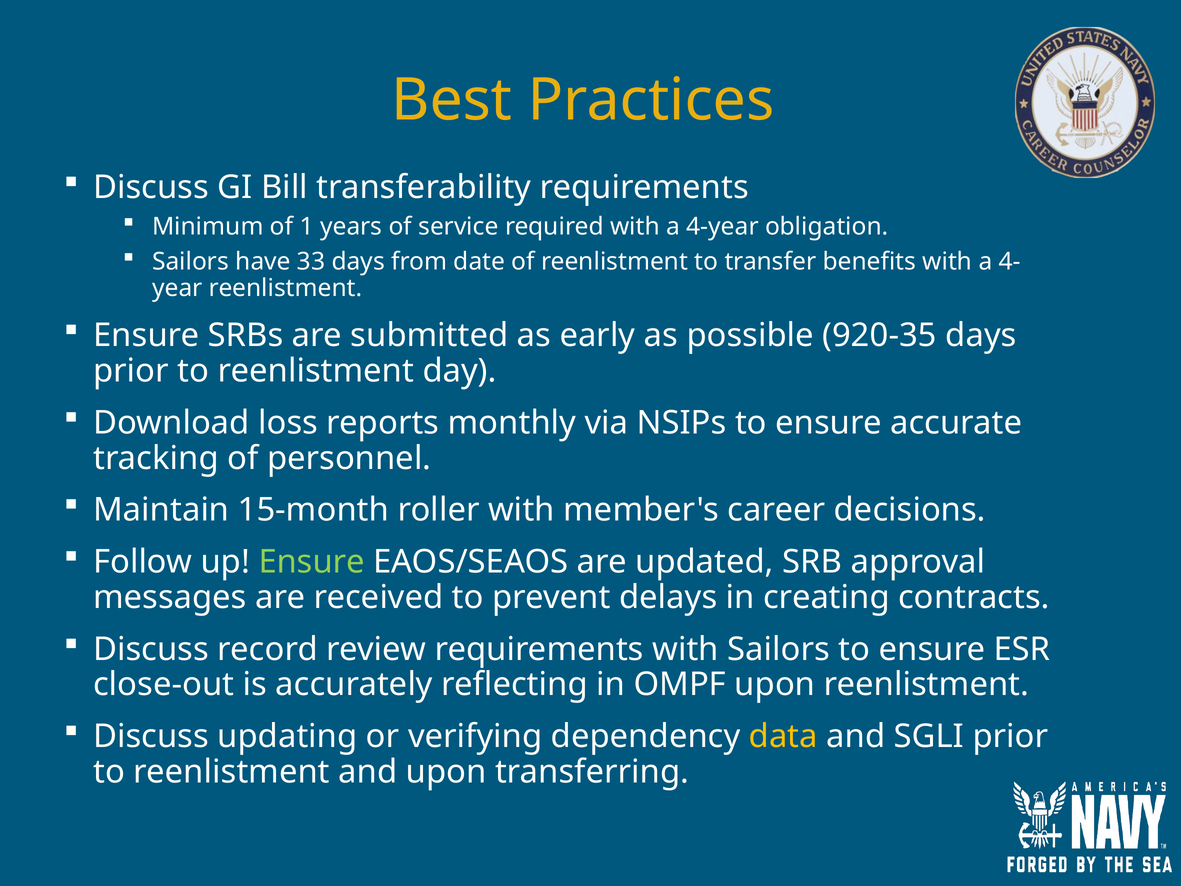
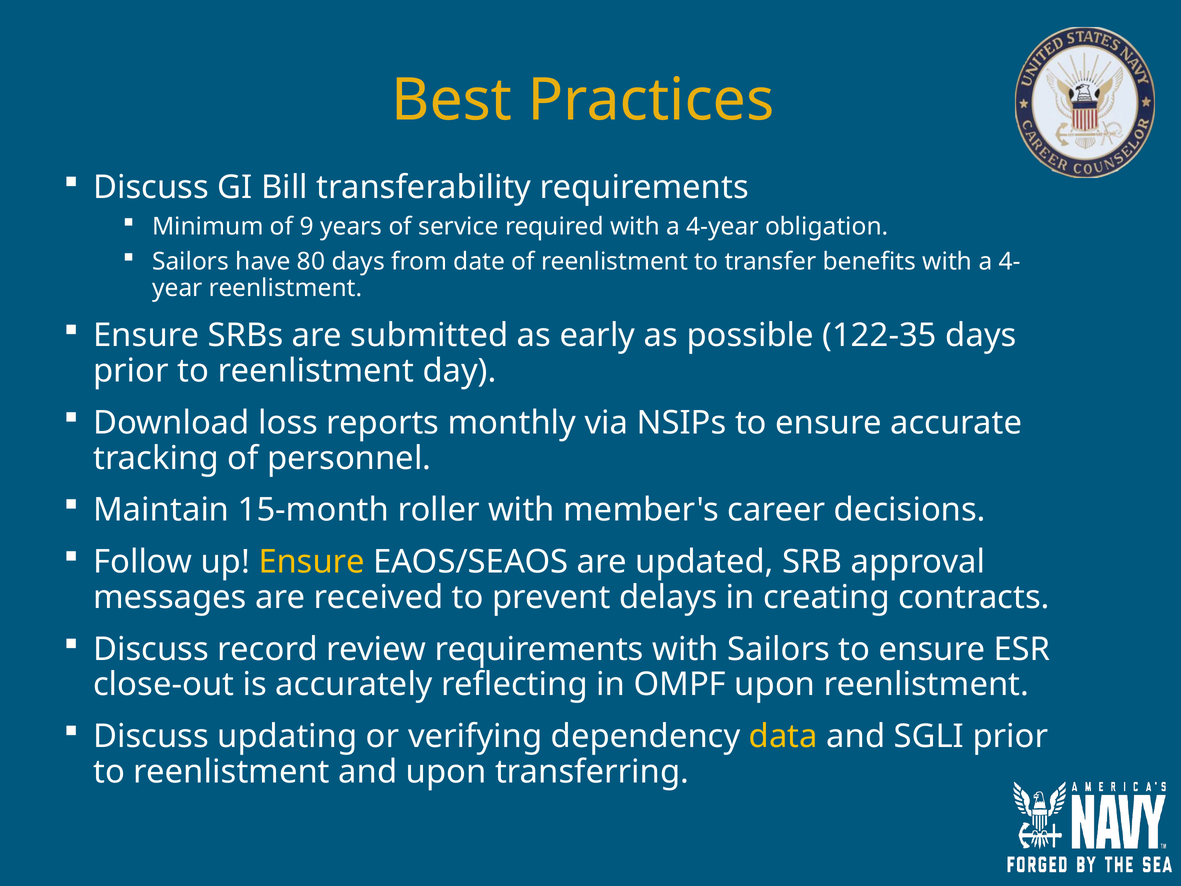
1: 1 -> 9 (307, 227)
33: 33 -> 80 (311, 261)
920-35: 920-35 -> 122-35 (880, 335)
Ensure colour: light green -> yellow (312, 562)
